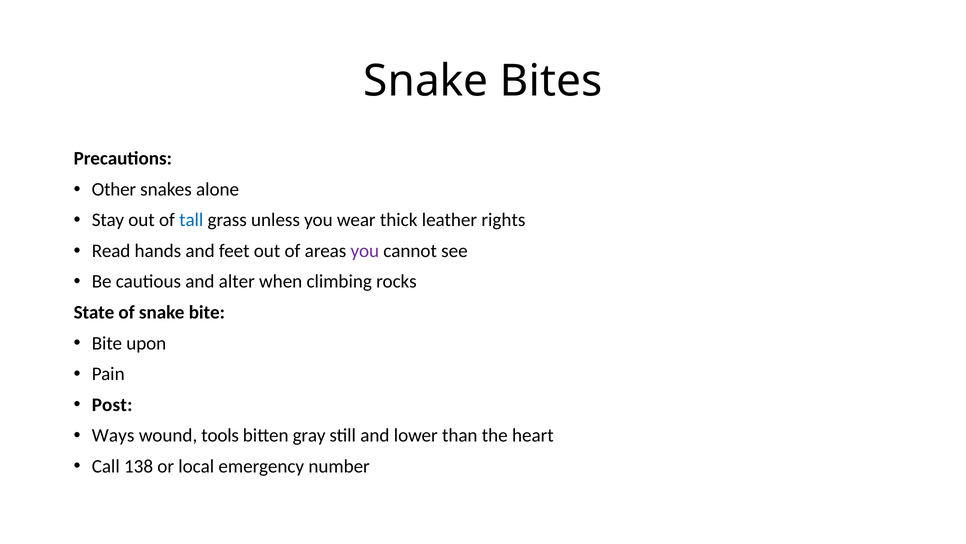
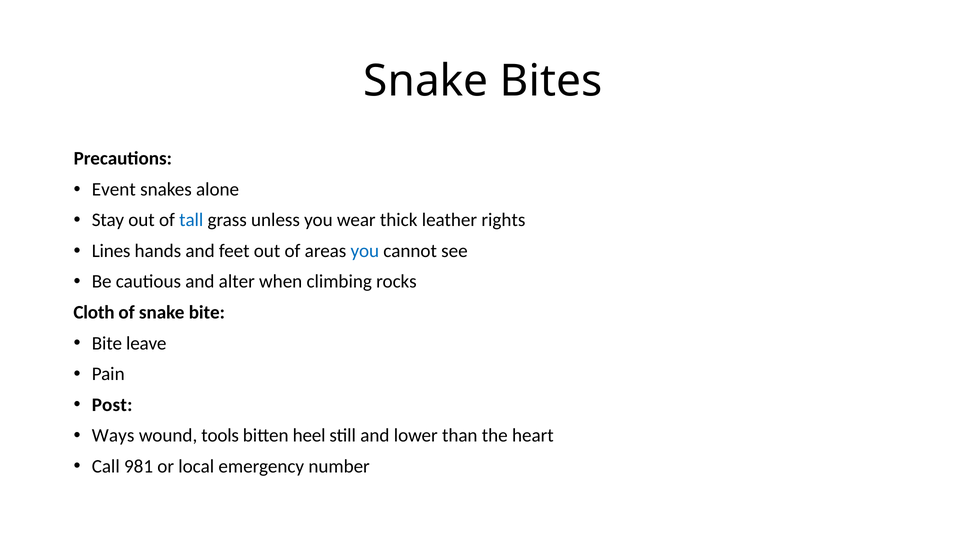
Other: Other -> Event (114, 189)
Read: Read -> Lines (111, 251)
you colour: purple -> blue (365, 251)
State: State -> Cloth (94, 312)
upon: upon -> leave (146, 343)
gray: gray -> heel (309, 435)
138: 138 -> 981 (139, 466)
